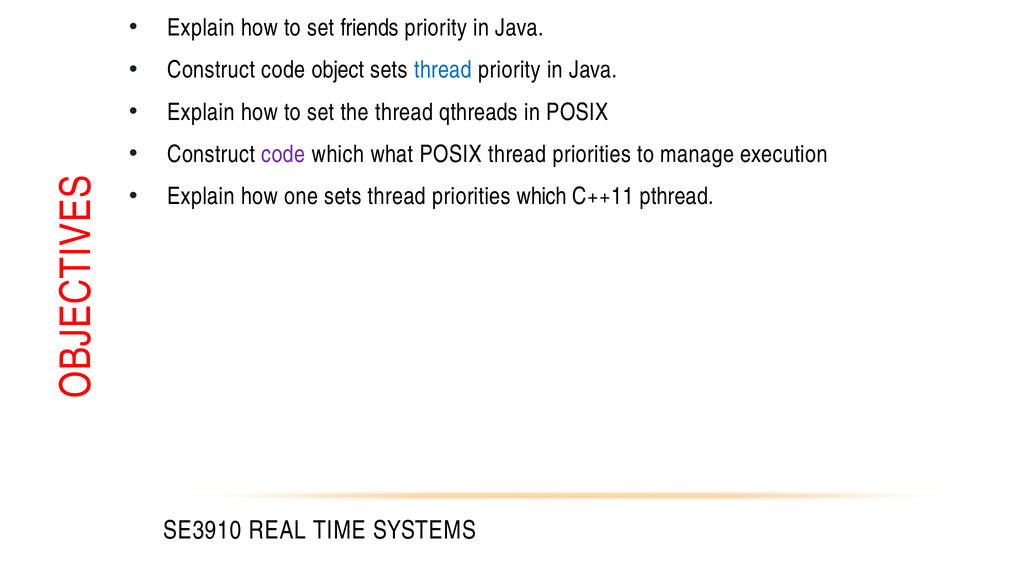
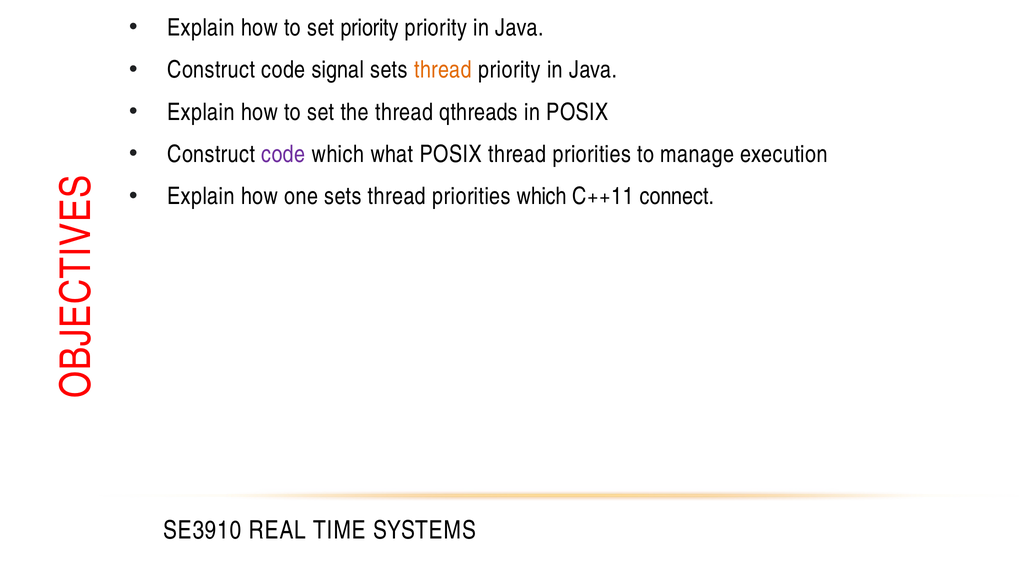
set friends: friends -> priority (370, 28)
object: object -> signal (338, 70)
thread colour: blue -> orange (443, 70)
pthread: pthread -> connect (677, 197)
